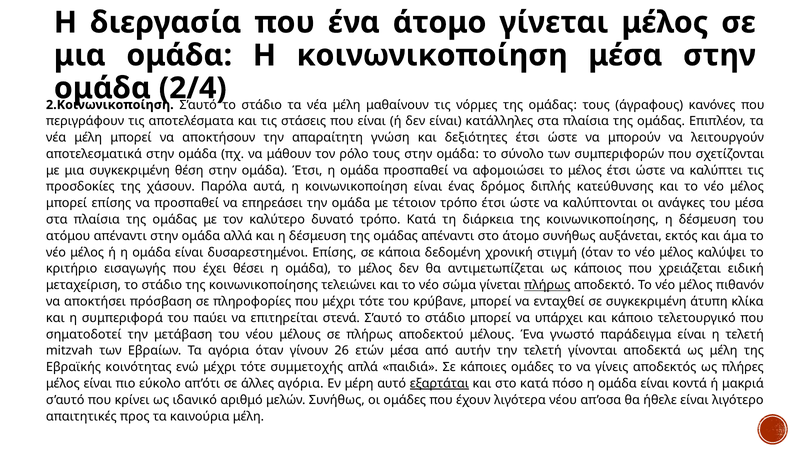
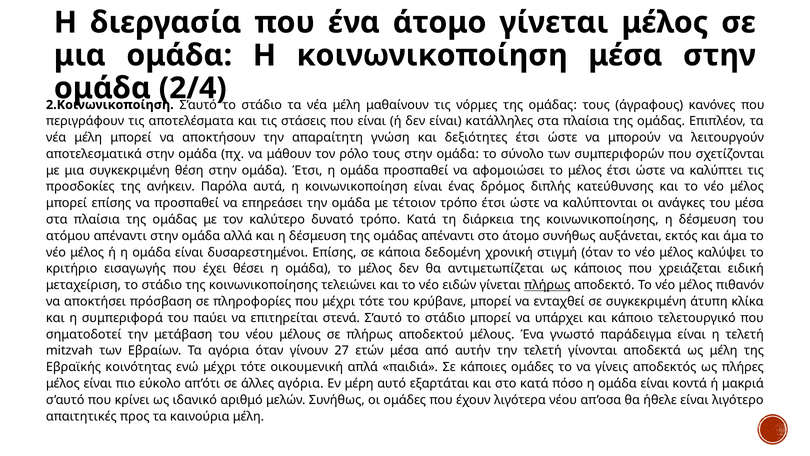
χάσουν: χάσουν -> ανήκειν (171, 187)
σώμα: σώμα -> ειδών (459, 285)
26: 26 -> 27 (342, 350)
συμμετοχής: συμμετοχής -> οικουμενική (307, 367)
εξαρτάται underline: present -> none (439, 383)
